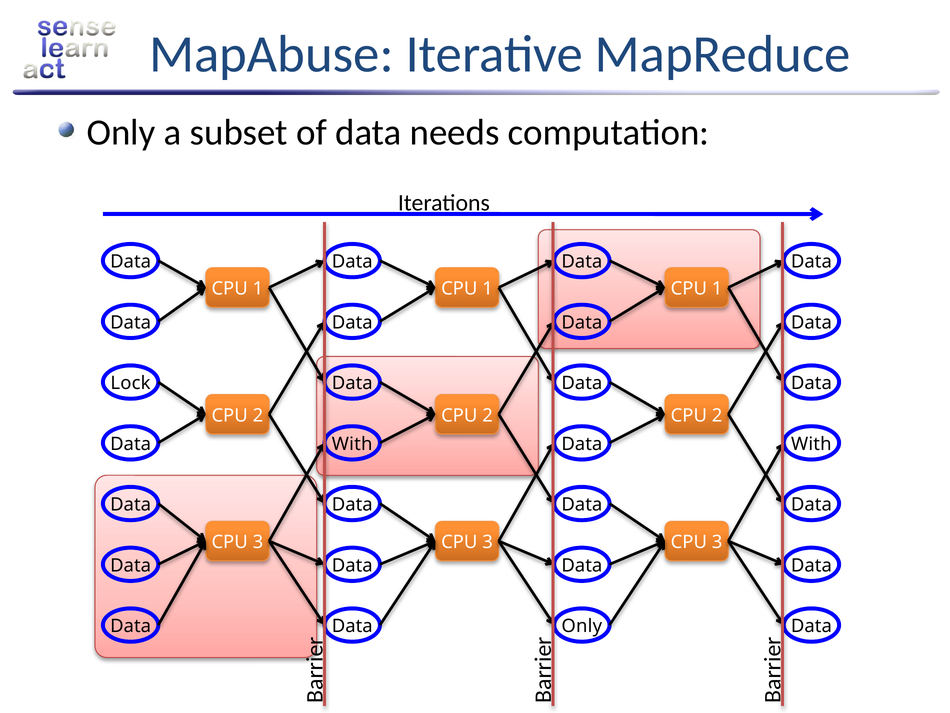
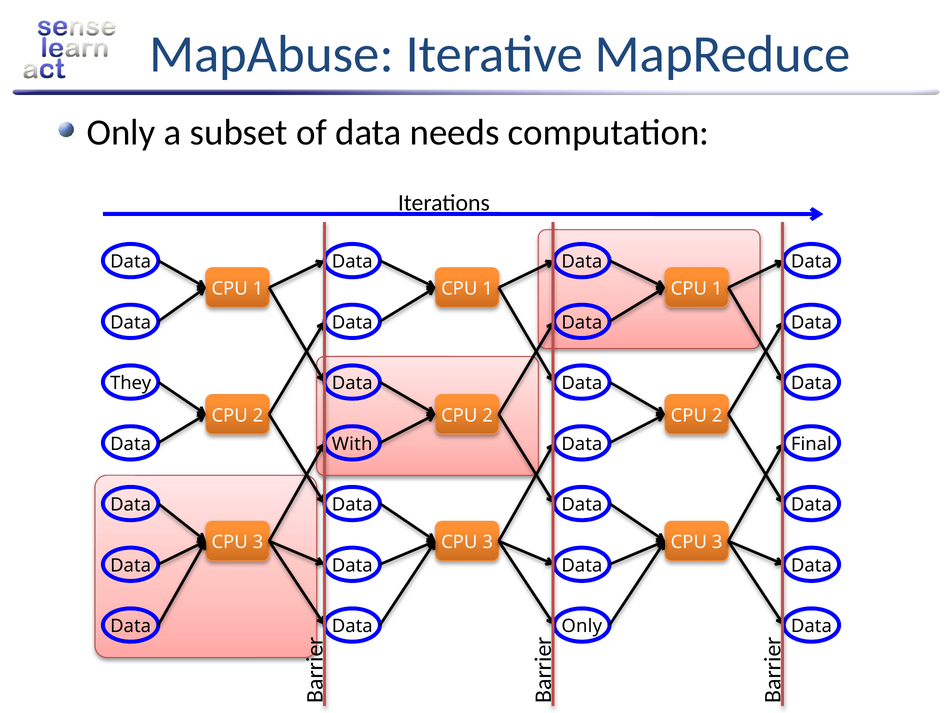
Lock: Lock -> They (131, 383)
With: With -> Final (811, 444)
